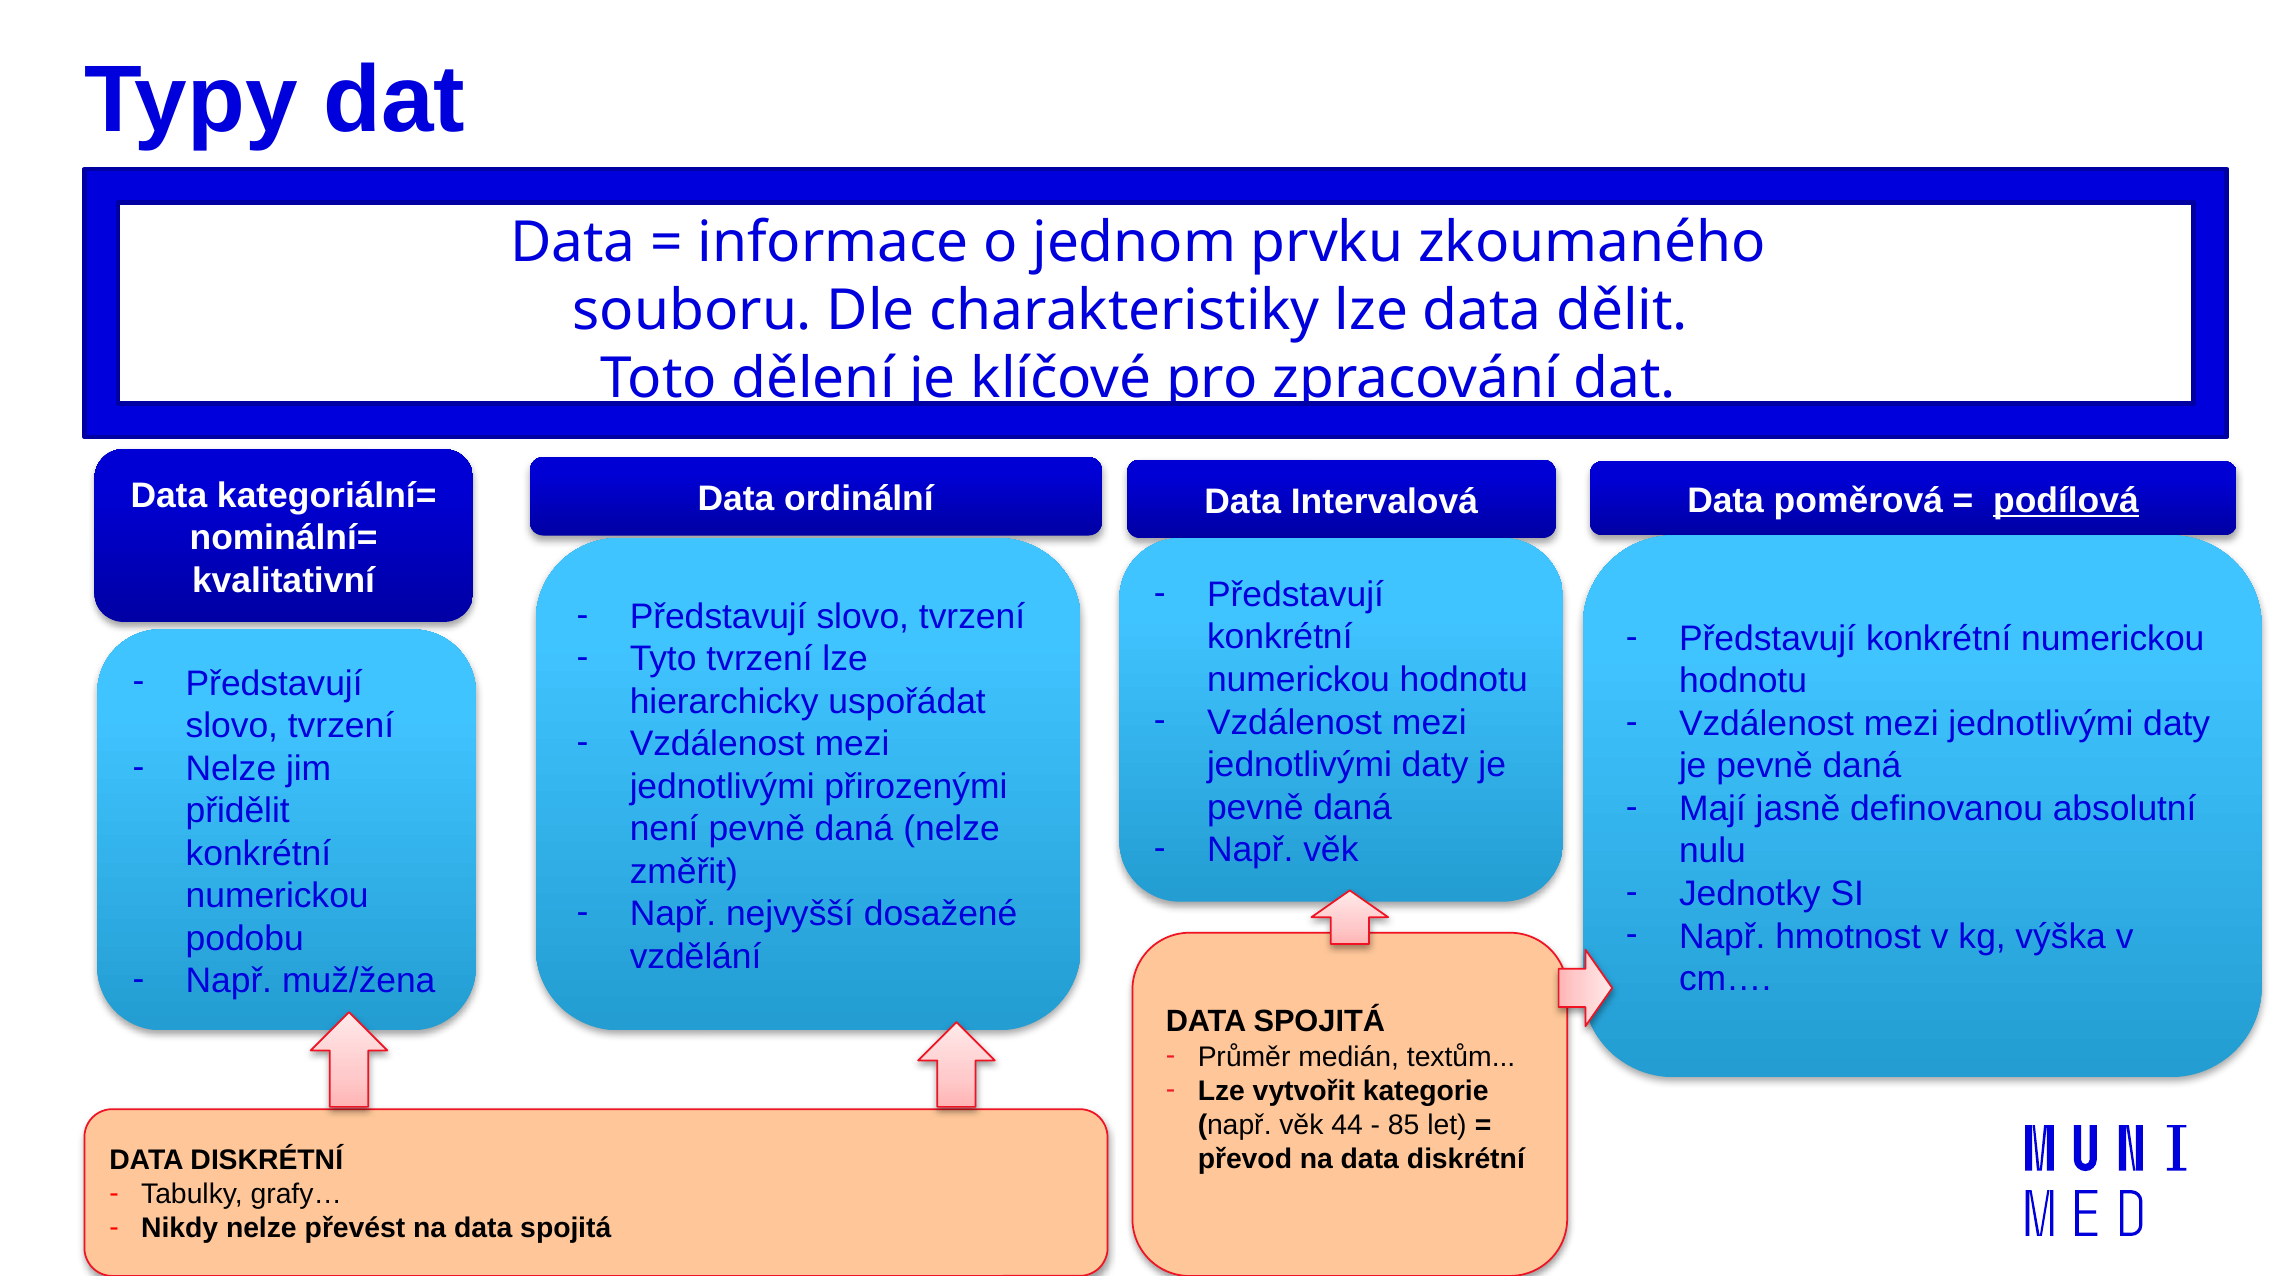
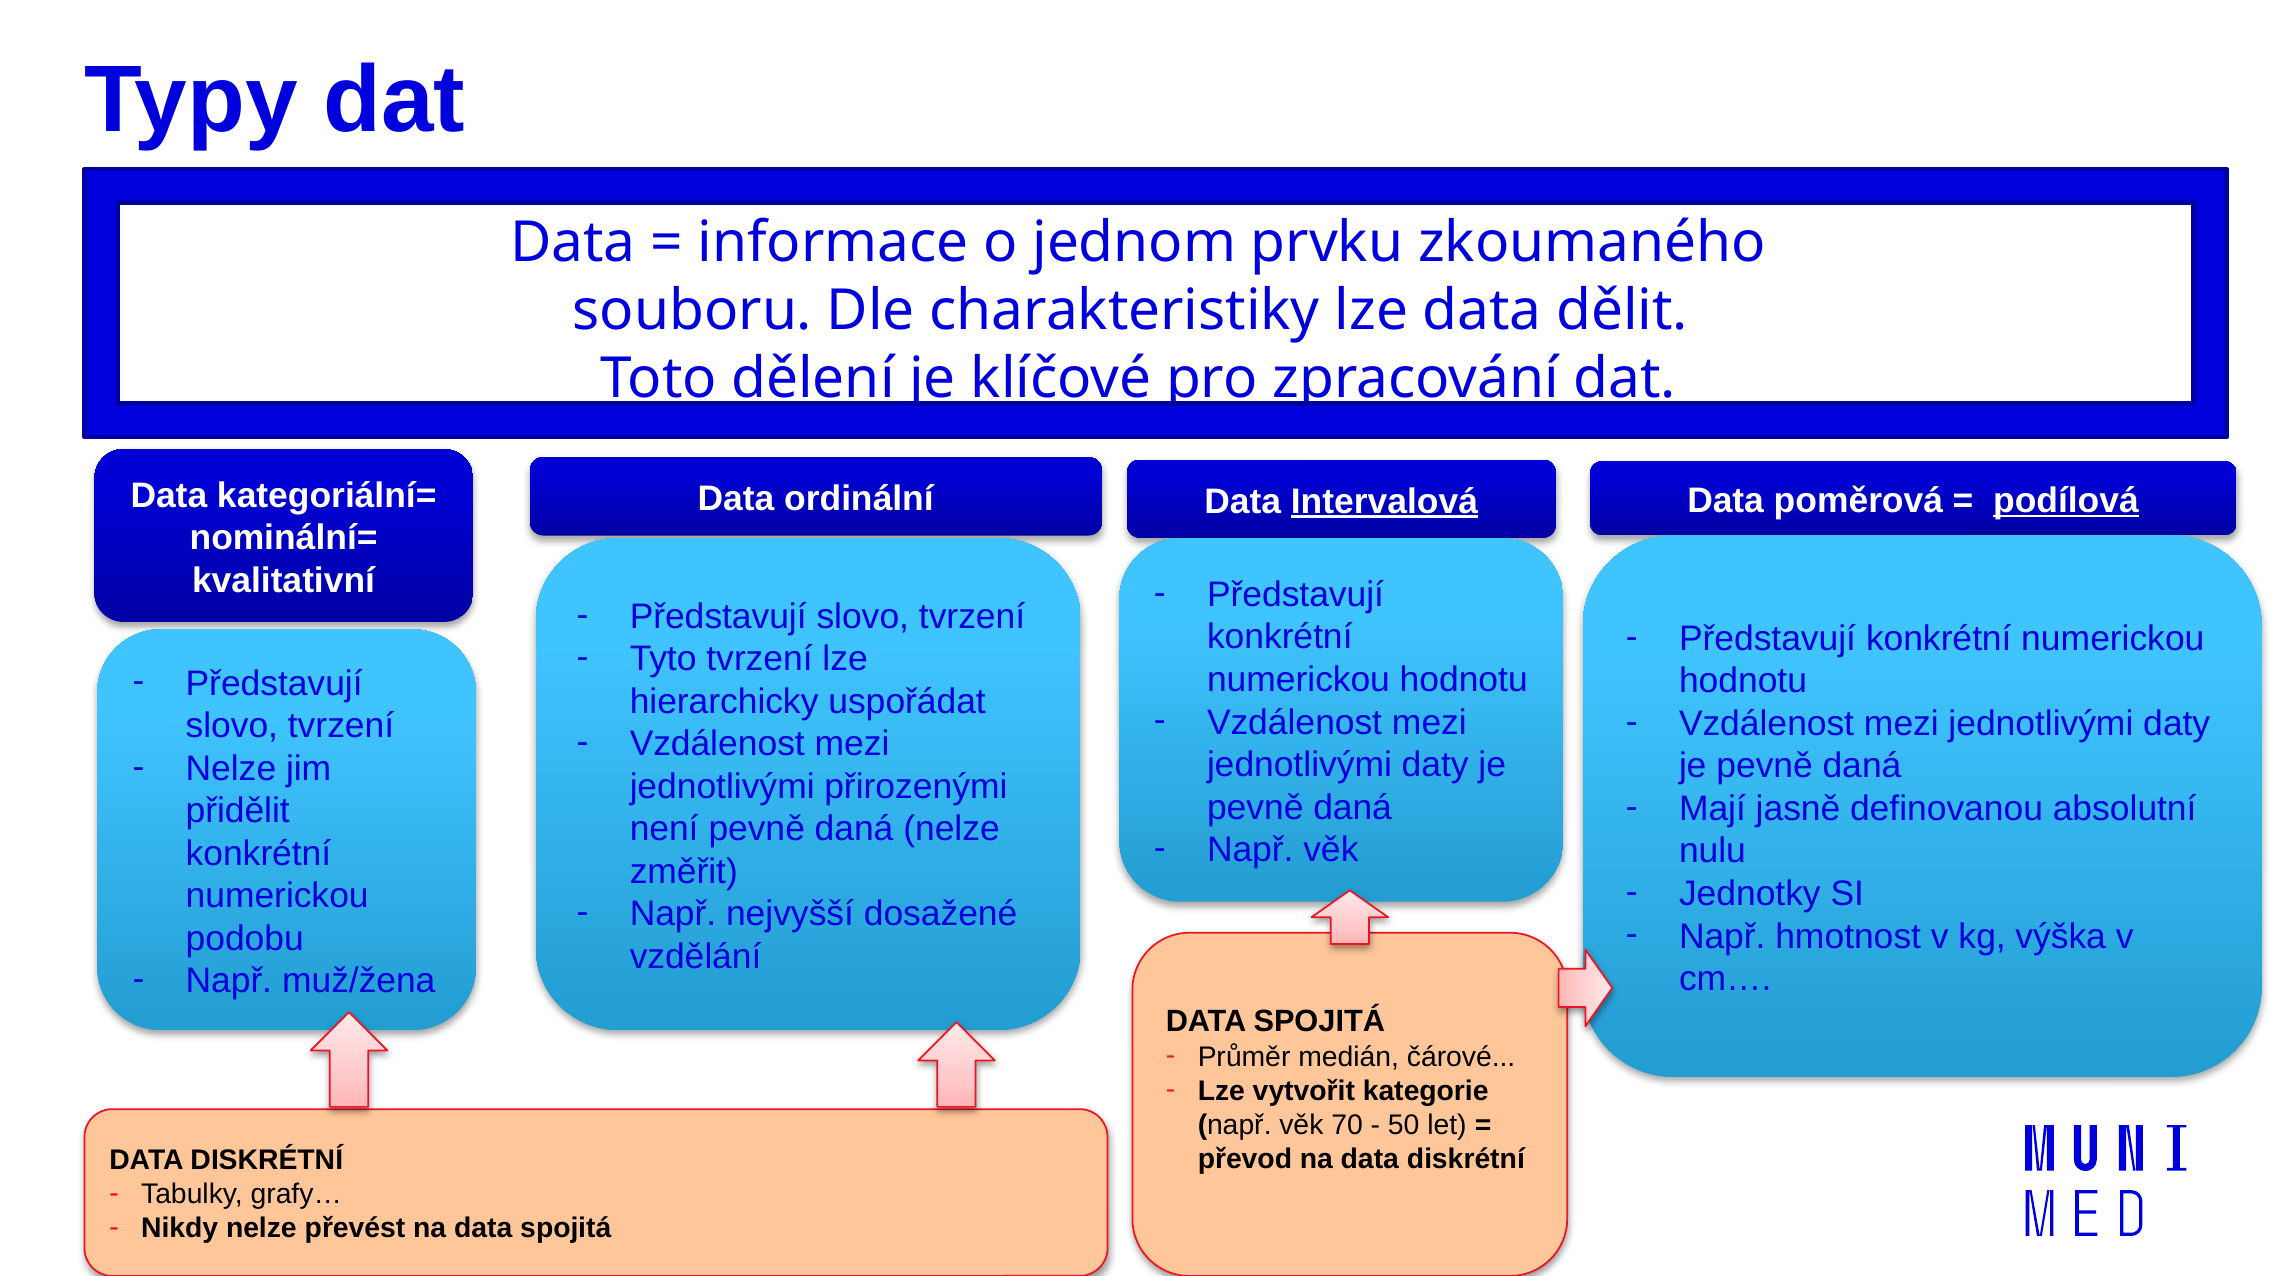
Intervalová underline: none -> present (1384, 501)
textům: textům -> čárové (1461, 1057)
44: 44 -> 70 (1347, 1125)
85: 85 -> 50 (1404, 1125)
